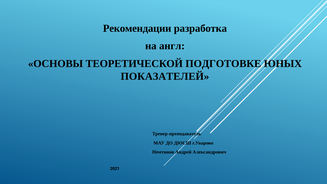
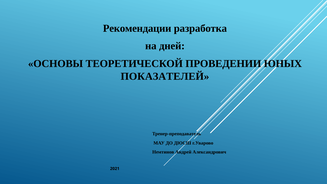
англ: англ -> дней (172, 46)
ПОДГОТОВКЕ: ПОДГОТОВКЕ -> ПРОВЕДЕНИИ (223, 64)
